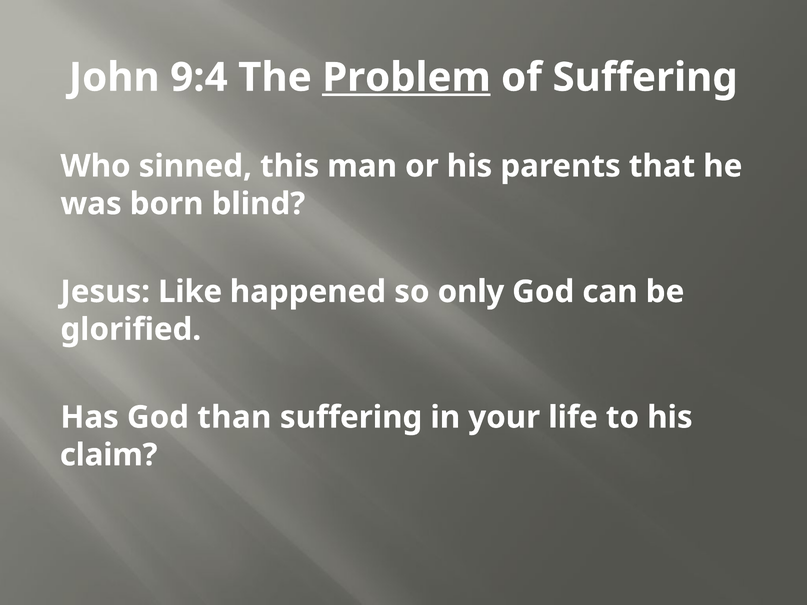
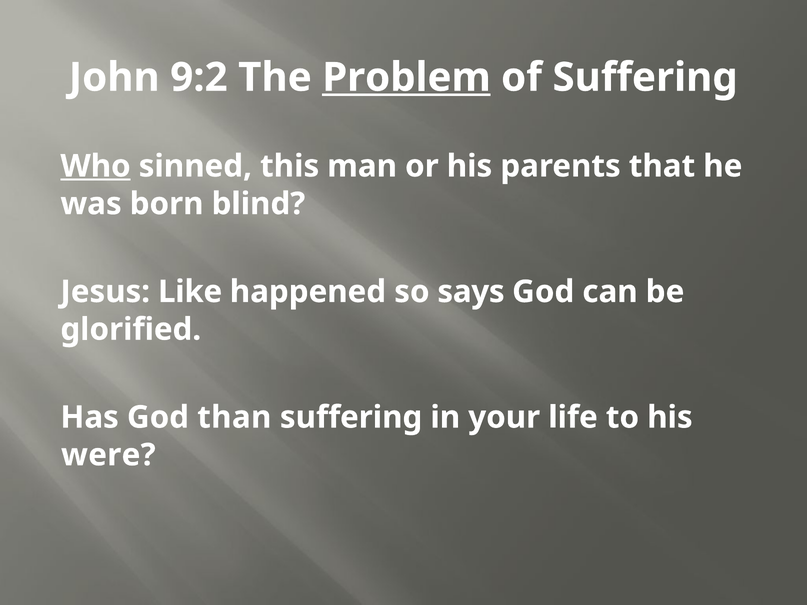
9:4: 9:4 -> 9:2 (199, 77)
Who underline: none -> present (96, 166)
only: only -> says (471, 292)
claim: claim -> were (108, 455)
